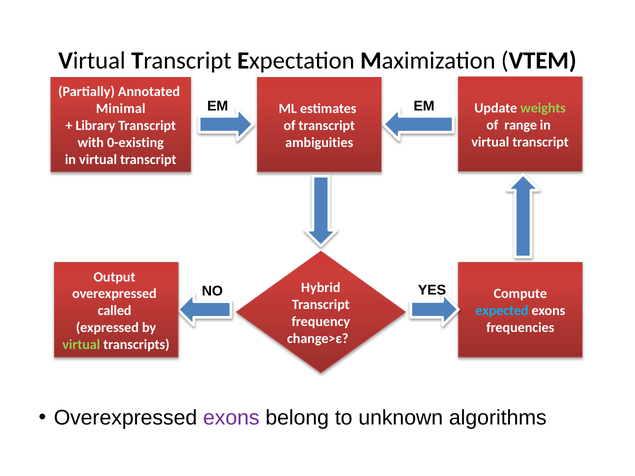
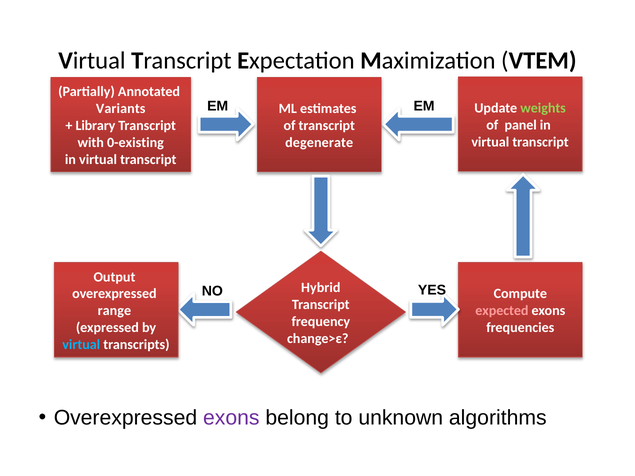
Minimal: Minimal -> Variants (121, 109)
range: range -> panel (521, 125)
ambiguities: ambiguities -> degenerate (319, 143)
called: called -> range (114, 311)
expected colour: light blue -> pink (502, 311)
virtual colour: light green -> light blue (81, 345)
